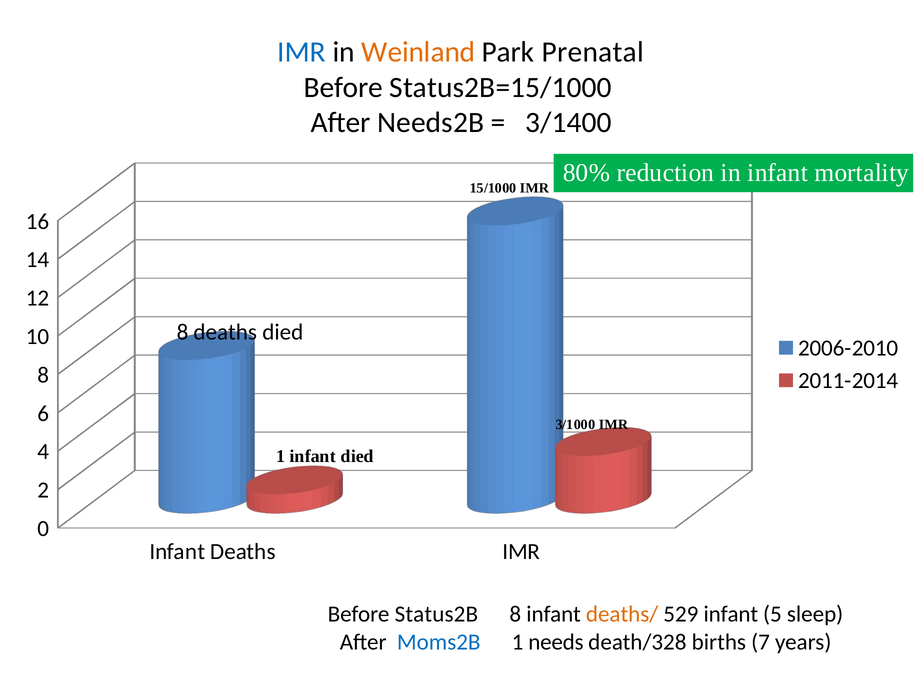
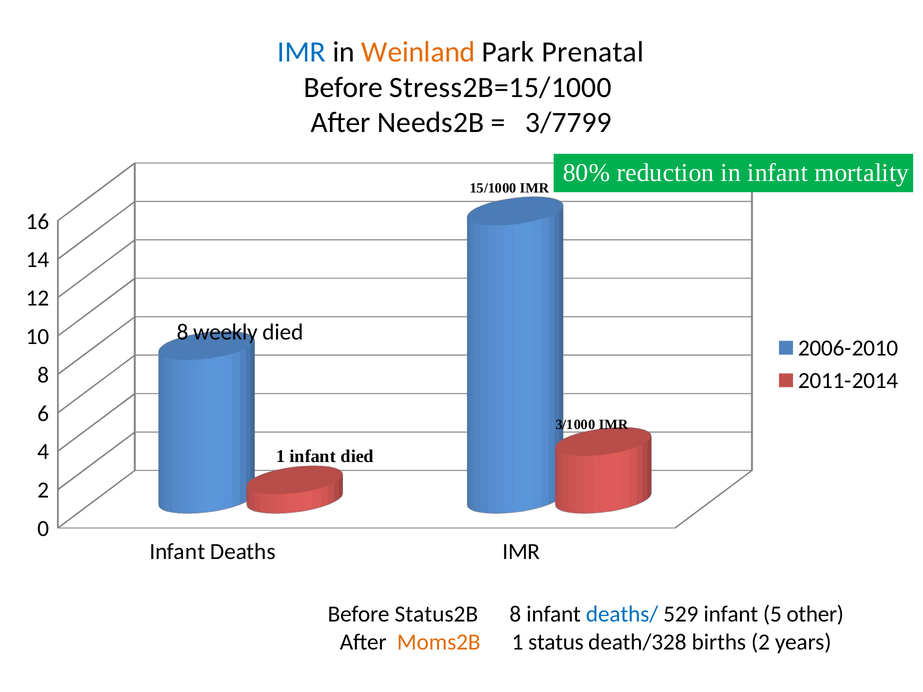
Status2B=15/1000: Status2B=15/1000 -> Stress2B=15/1000 (501, 87)
3/1400: 3/1400 -> 3/7799 (568, 123)
8 deaths: deaths -> weekly (225, 332)
deaths/ colour: orange -> blue (622, 615)
sleep: sleep -> other (815, 615)
Moms2B colour: blue -> orange (439, 643)
needs: needs -> status (556, 643)
births 7: 7 -> 2 (760, 643)
